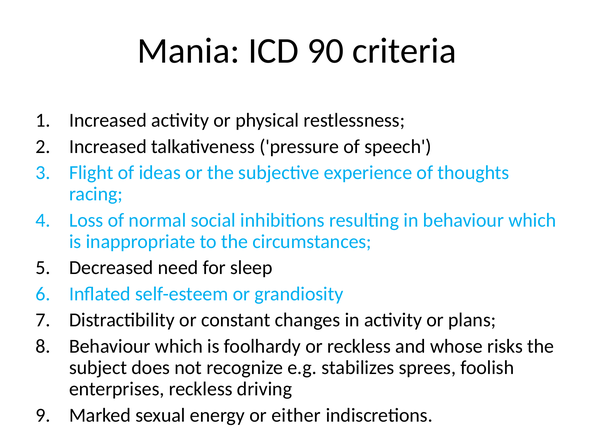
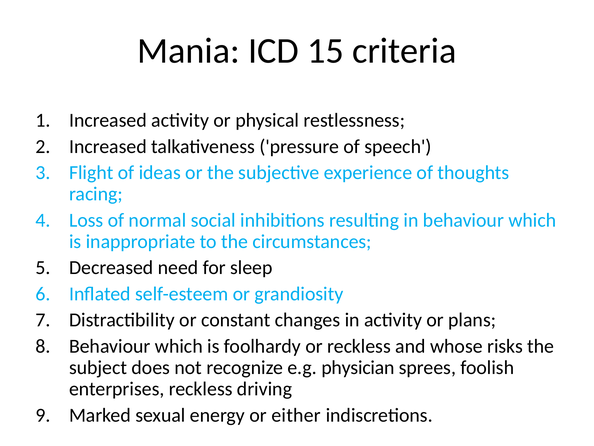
90: 90 -> 15 (325, 51)
stabilizes: stabilizes -> physician (358, 367)
